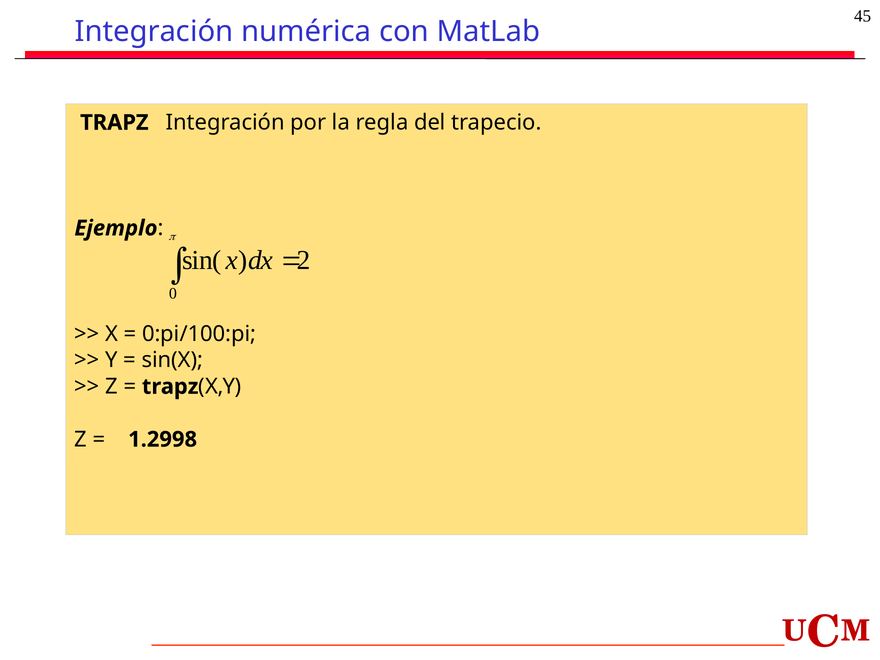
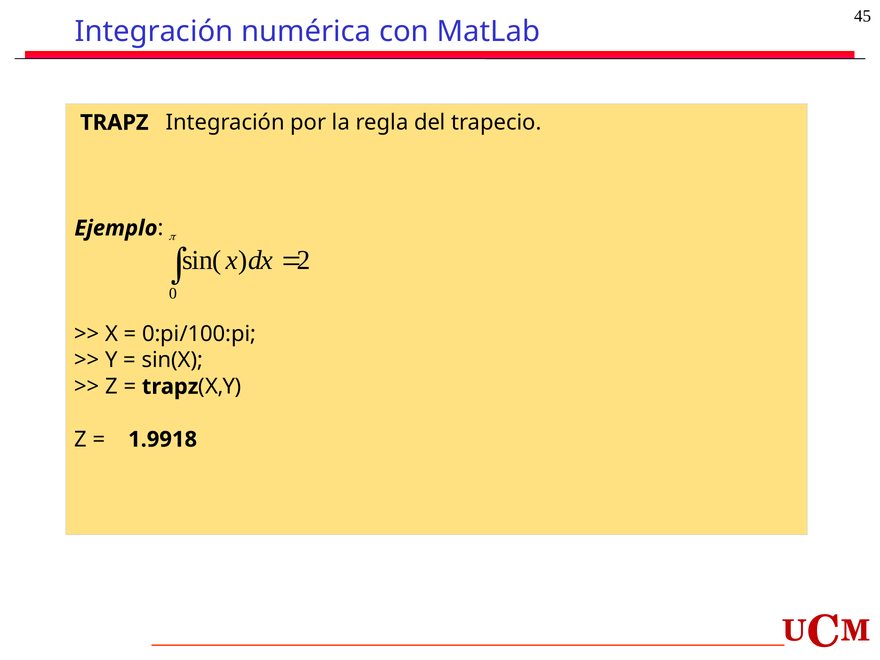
1.2998: 1.2998 -> 1.9918 (163, 439)
